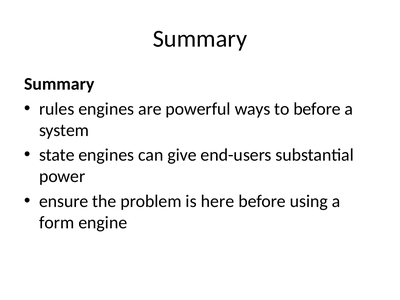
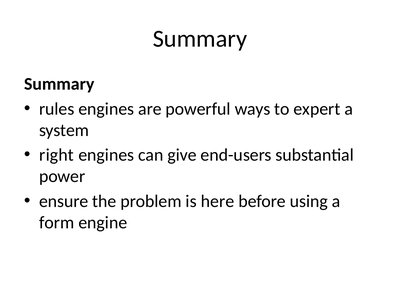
to before: before -> expert (317, 109)
state: state -> right (57, 155)
